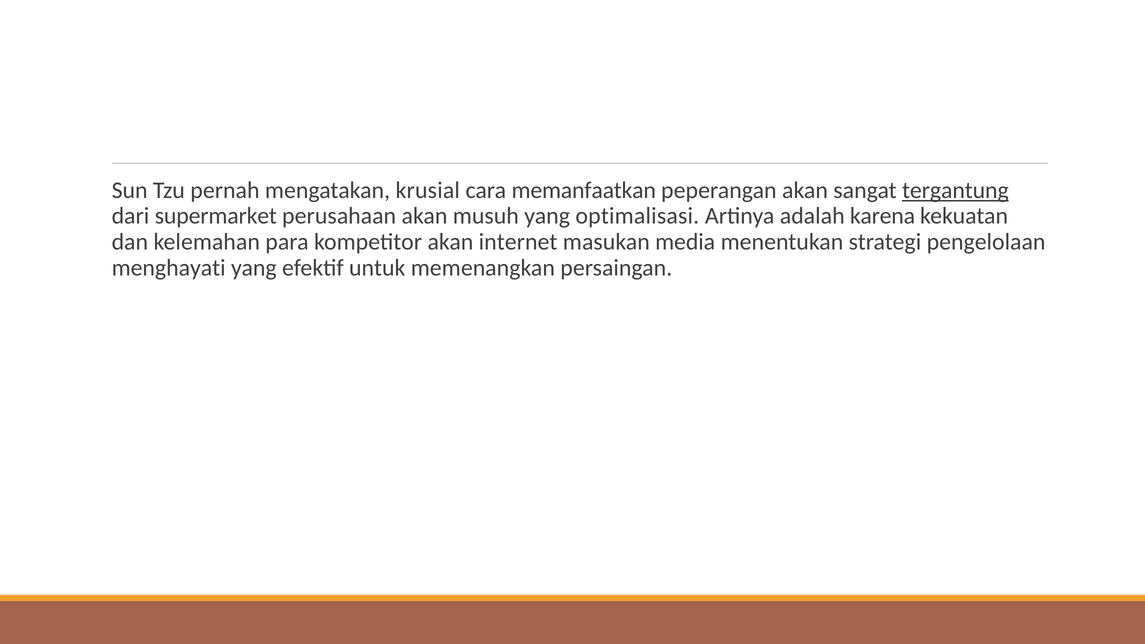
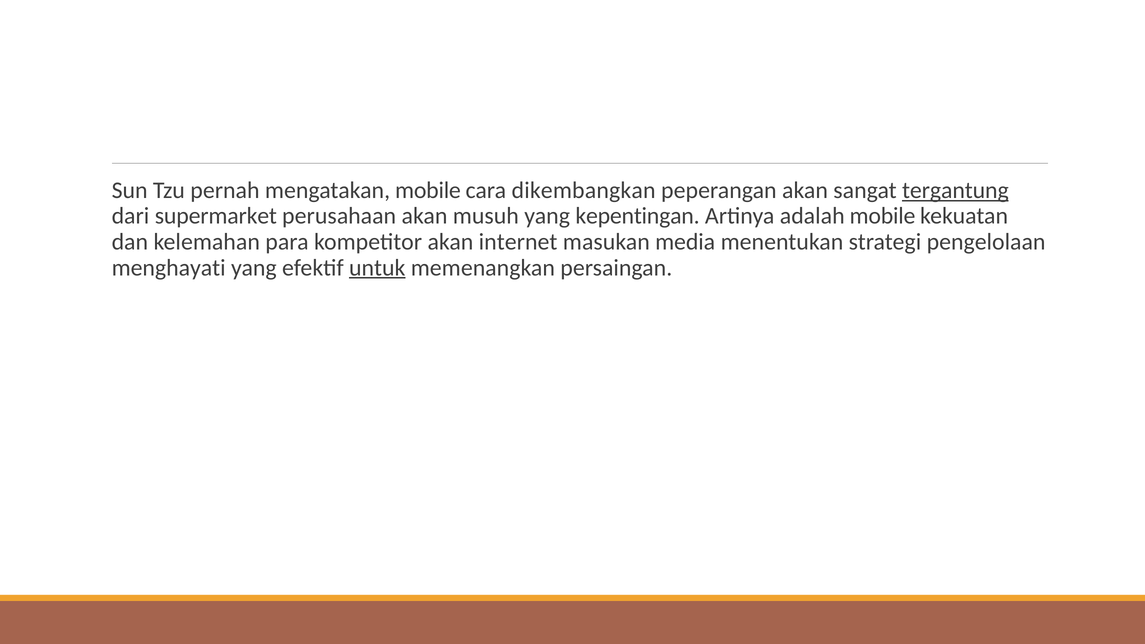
mengatakan krusial: krusial -> mobile (428, 190)
memanfaatkan: memanfaatkan -> dikembangkan (584, 190)
optimalisasi: optimalisasi -> kepentingan (638, 216)
adalah karena: karena -> mobile (882, 216)
untuk underline: none -> present (377, 268)
